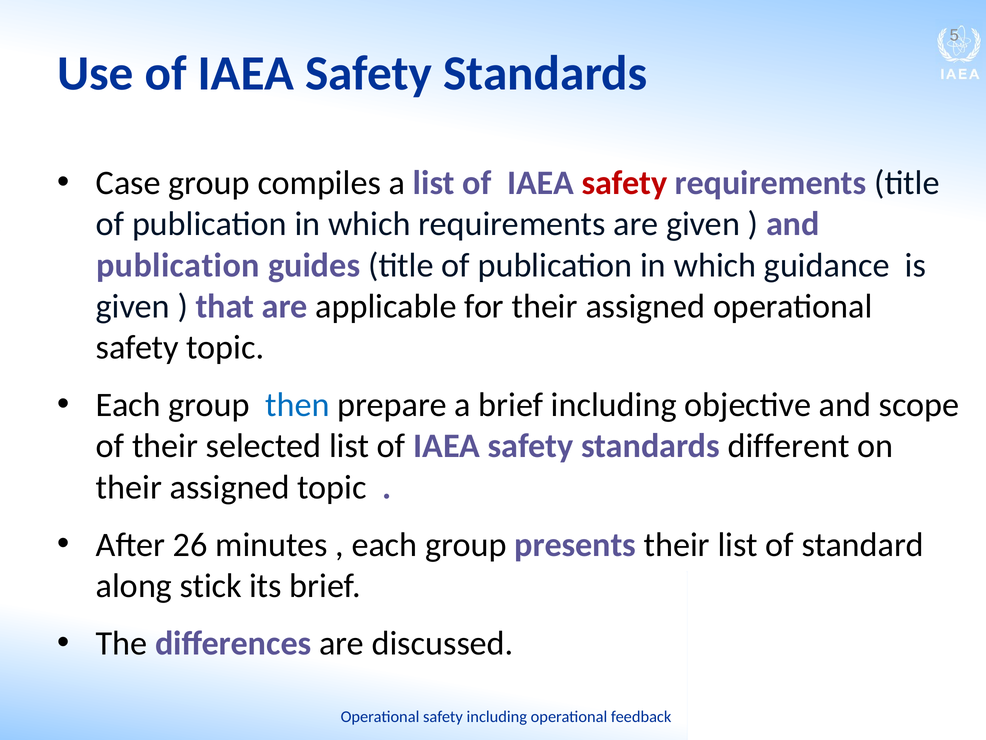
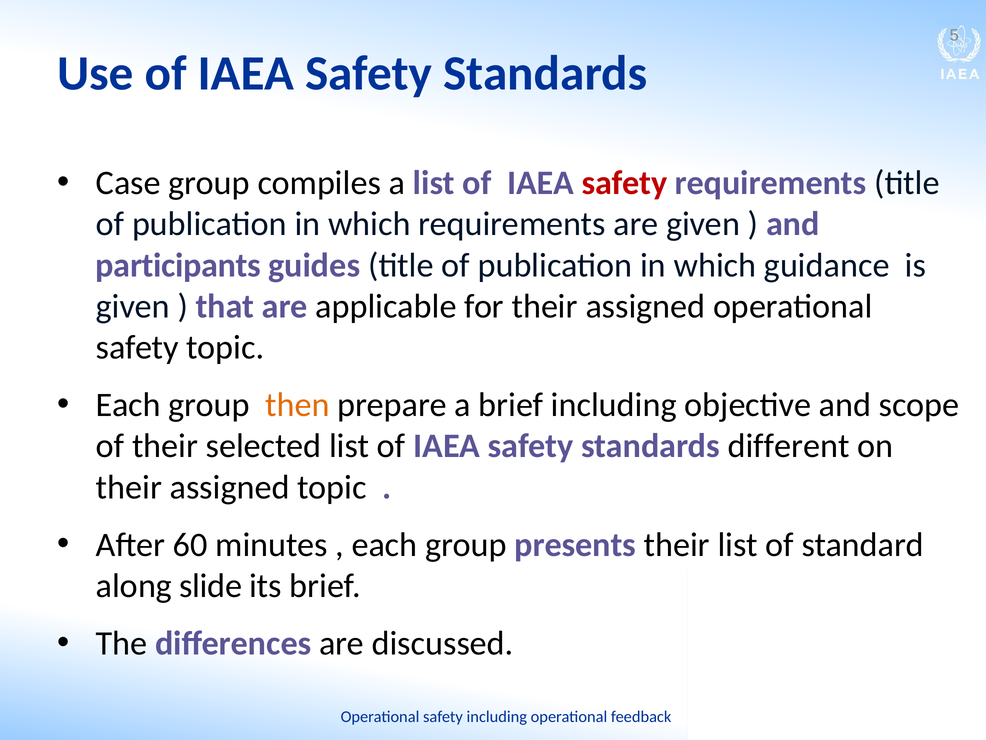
publication: publication -> participants (178, 265)
then colour: blue -> orange (297, 405)
26: 26 -> 60 (190, 544)
stick: stick -> slide (211, 586)
